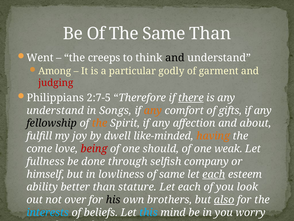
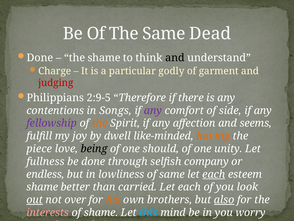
Same Than: Than -> Dead (210, 34)
Went: Went -> Done (40, 58)
the creeps: creeps -> shame (104, 58)
Among: Among -> Charge (55, 71)
2:7-5: 2:7-5 -> 2:9-5 (99, 98)
there underline: present -> none (191, 98)
understand: understand -> contentions (55, 110)
any colour: orange -> purple (153, 110)
gifts: gifts -> side (230, 110)
fellowship colour: black -> purple (52, 123)
about: about -> seems (256, 123)
come: come -> piece (39, 148)
being colour: red -> black (94, 148)
weak: weak -> unity (228, 148)
himself: himself -> endless (45, 174)
ability: ability -> shame (42, 187)
stature: stature -> carried (137, 187)
out underline: none -> present (35, 199)
his colour: black -> orange (113, 199)
interests colour: light blue -> pink (48, 212)
of beliefs: beliefs -> shame (101, 212)
